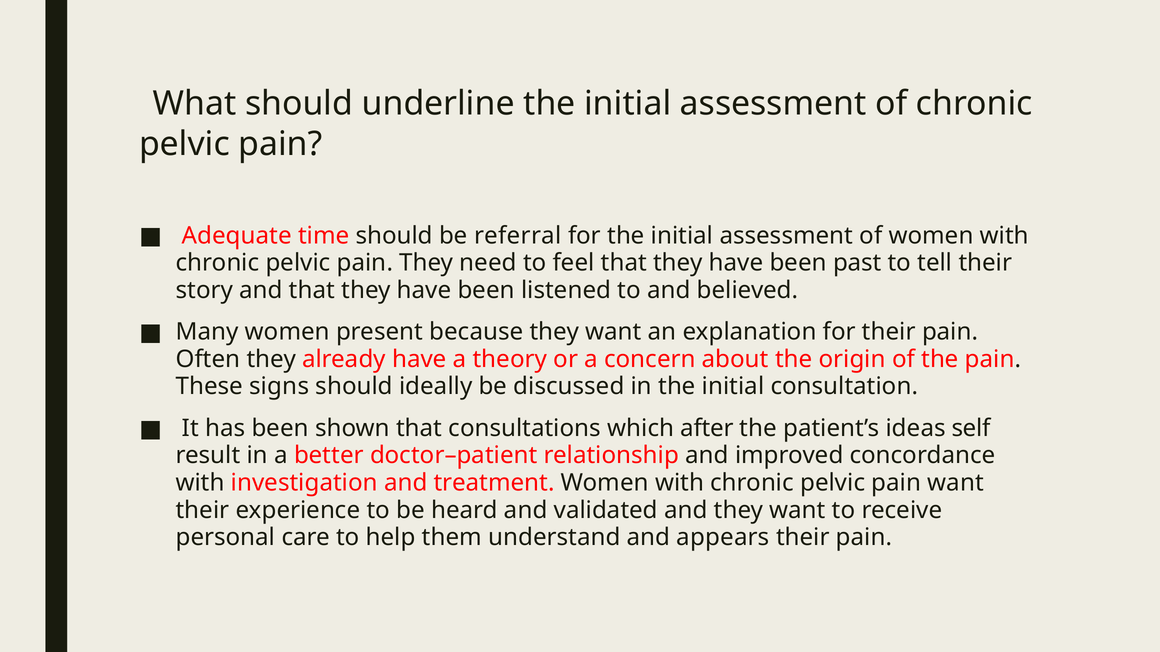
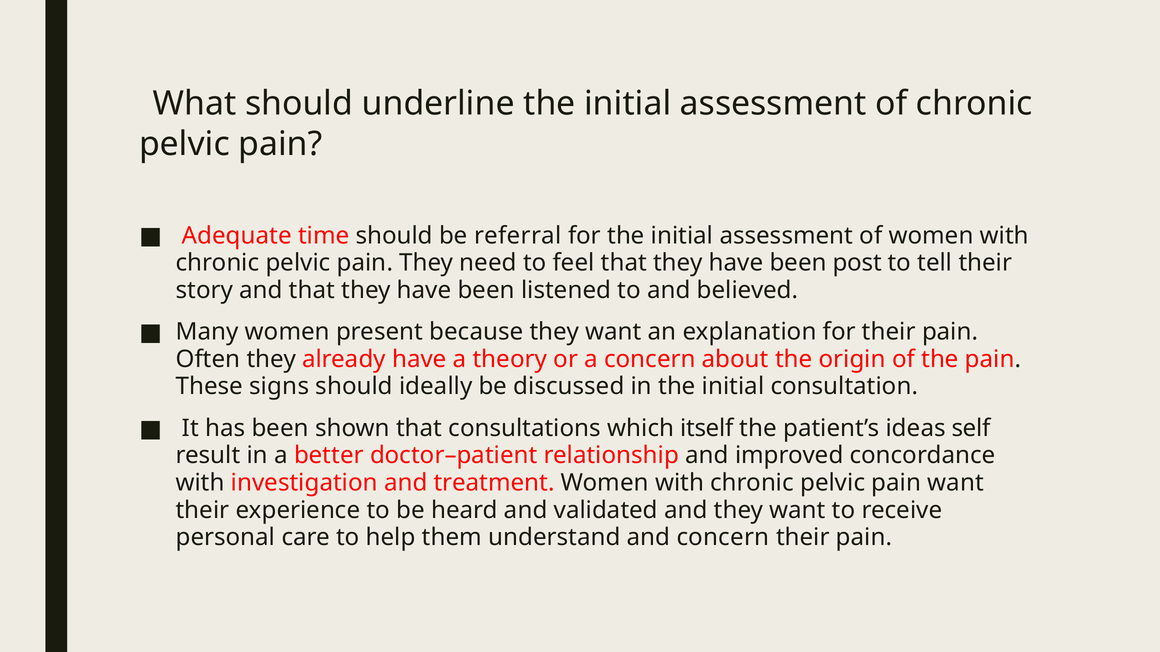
past: past -> post (857, 263)
after: after -> itself (707, 429)
and appears: appears -> concern (723, 538)
